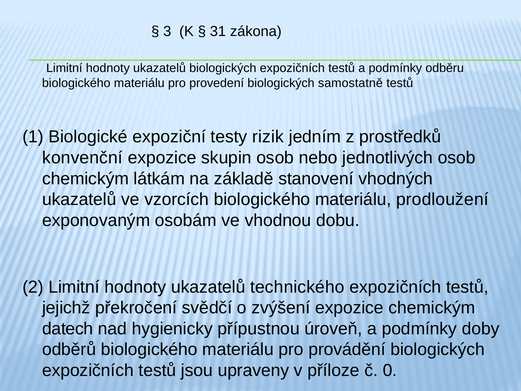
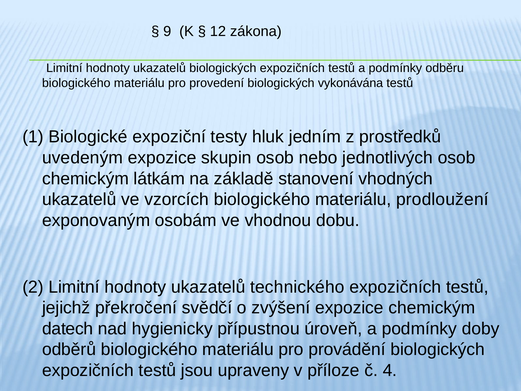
3: 3 -> 9 (167, 31)
31: 31 -> 12 (218, 31)
samostatně: samostatně -> vykonávána (351, 83)
rizik: rizik -> hluk (268, 137)
konvenční: konvenční -> uvedeným (83, 158)
0: 0 -> 4 (390, 370)
